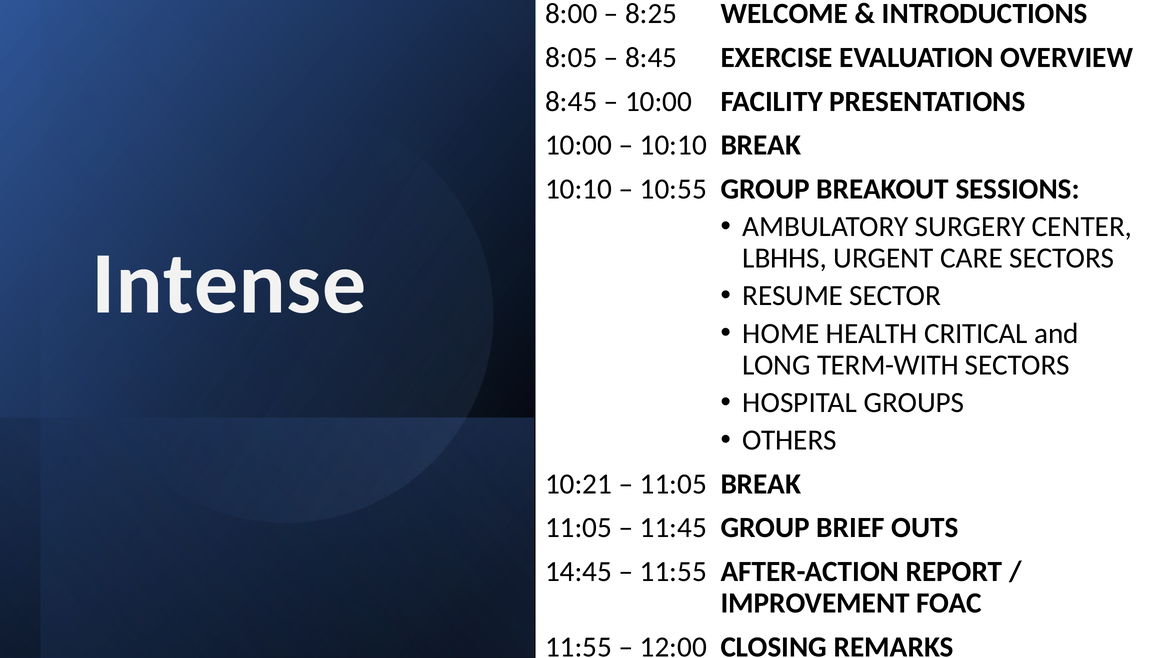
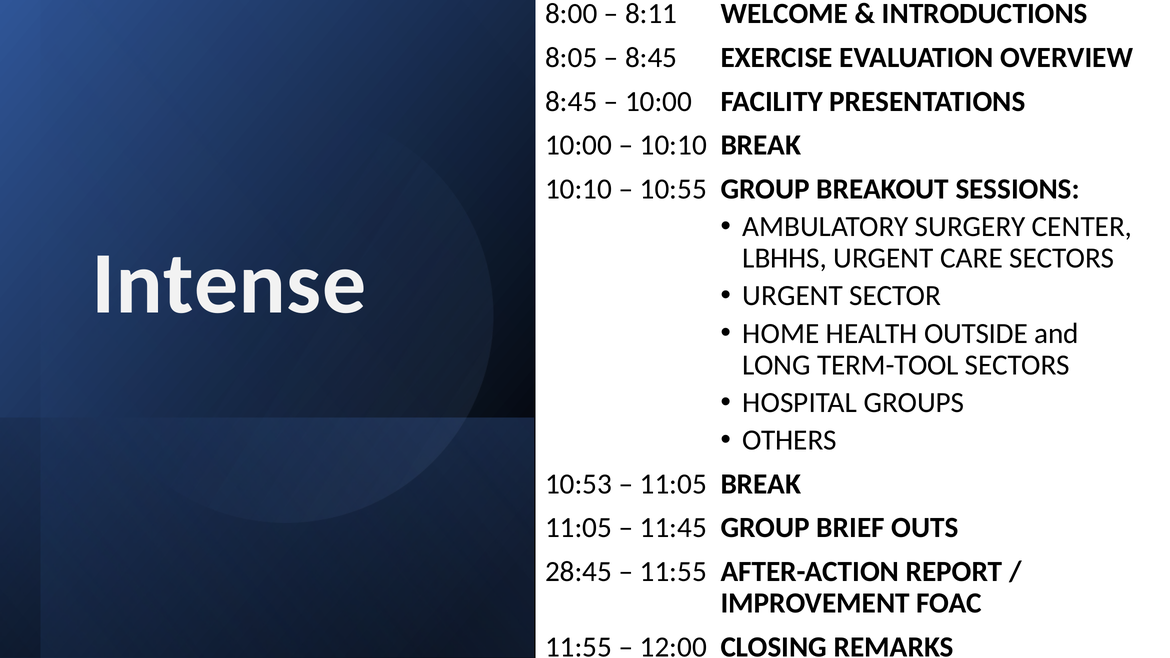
8:25: 8:25 -> 8:11 (651, 14)
RESUME: RESUME -> URGENT (793, 296)
CRITICAL: CRITICAL -> OUTSIDE (976, 333)
TERM-WITH: TERM-WITH -> TERM-TOOL (888, 365)
10:21: 10:21 -> 10:53 (579, 484)
14:45: 14:45 -> 28:45 (579, 572)
